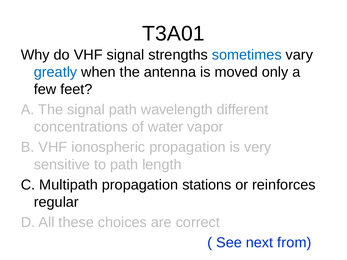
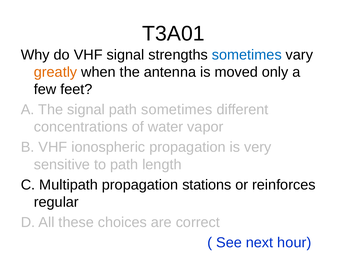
greatly colour: blue -> orange (56, 72)
path wavelength: wavelength -> sometimes (177, 110)
from: from -> hour (294, 243)
